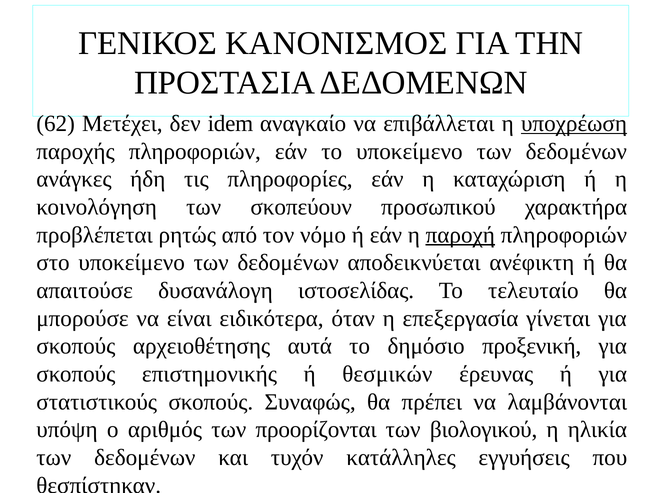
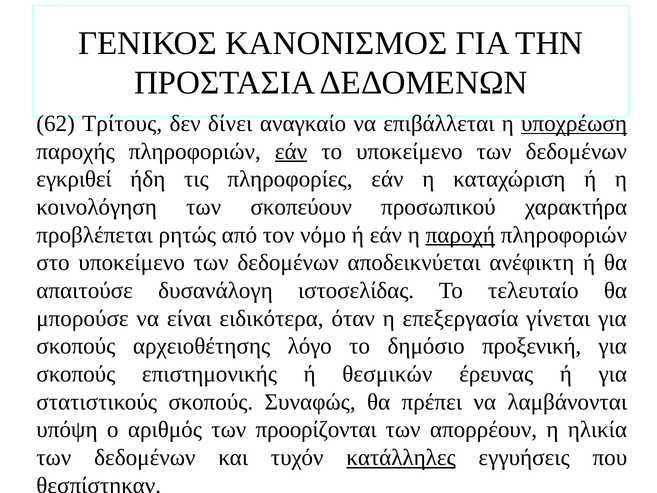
Μετέχει: Μετέχει -> Τρίτους (122, 123)
idem: idem -> δίνει (230, 123)
εάν underline: none -> present (291, 151)
ανάγκες: ανάγκες -> εγκριθεί (74, 179)
αυτά: αυτά -> λόγο (310, 346)
βιολογικού: βιολογικού -> απορρέουν (484, 430)
κατάλληλες underline: none -> present (401, 457)
